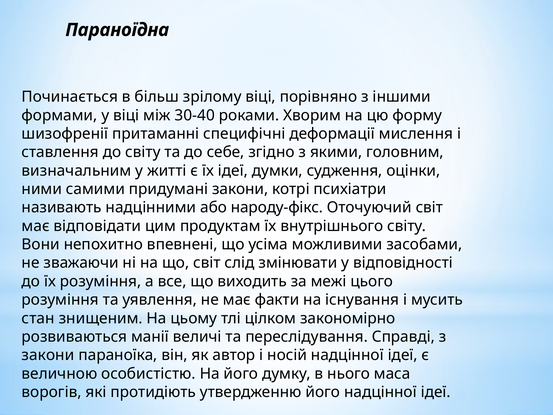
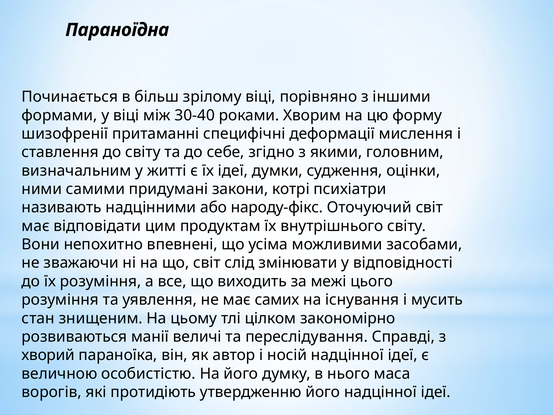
факти: факти -> самих (277, 300)
закони: закони -> хворий (48, 355)
